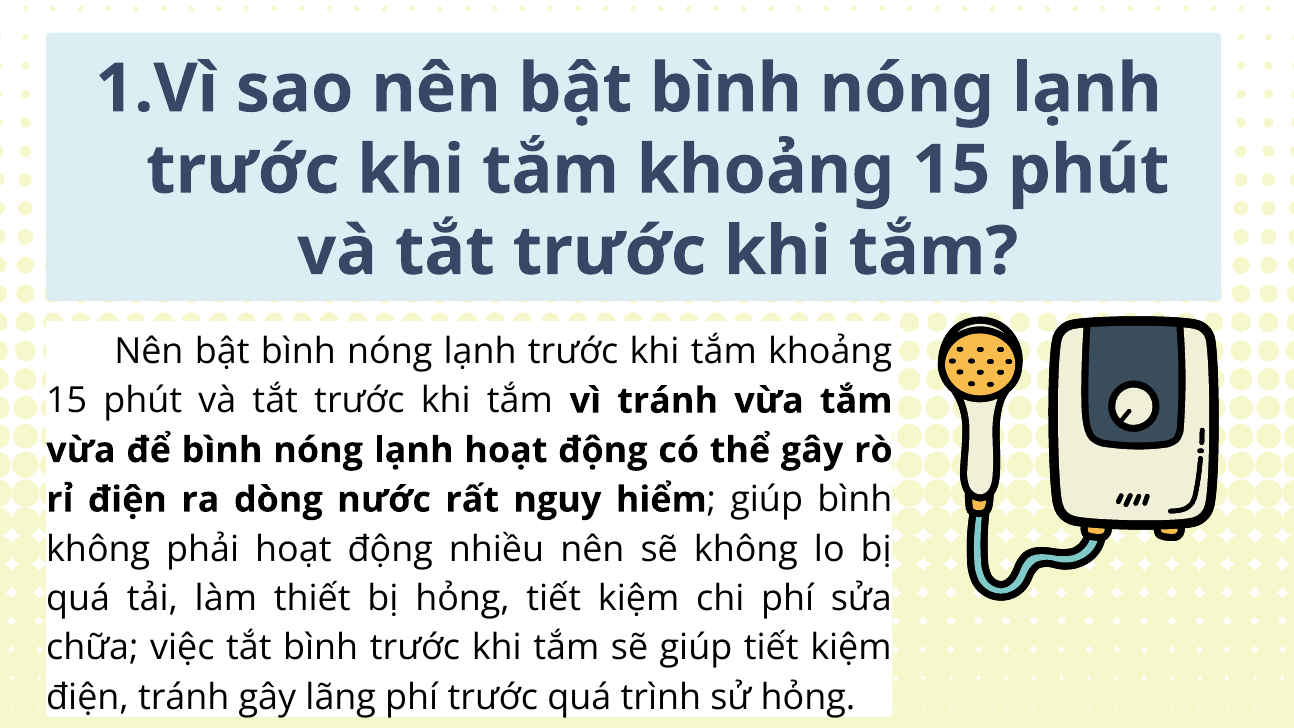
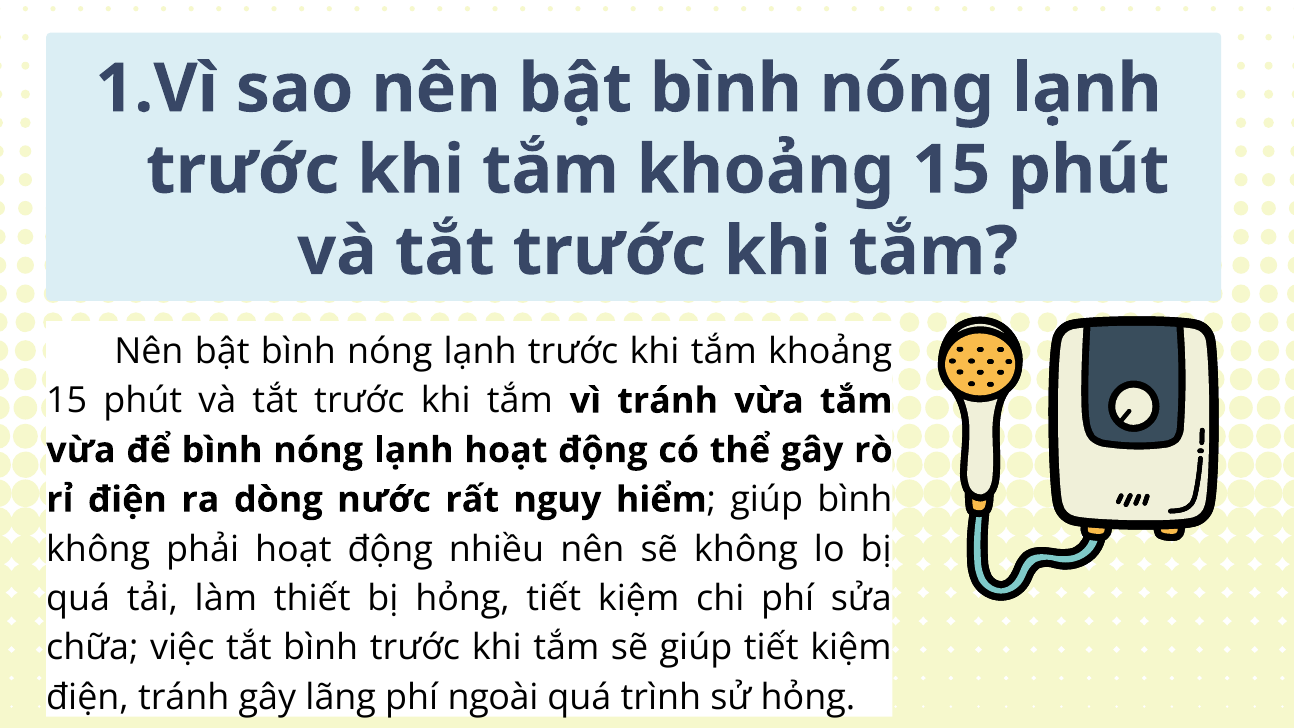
phí trước: trước -> ngoài (493, 697)
